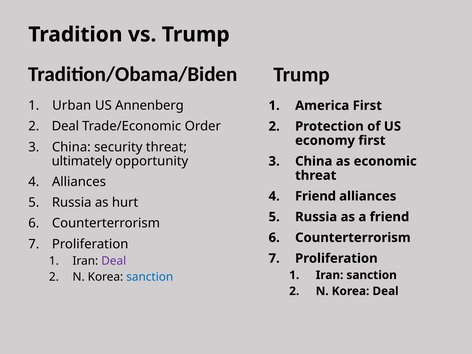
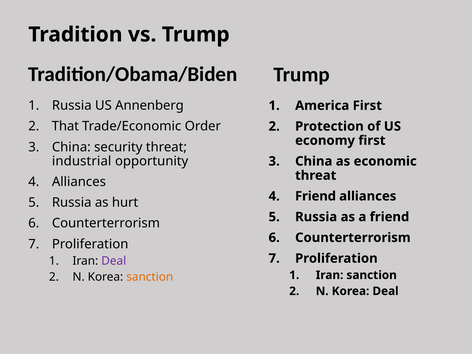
Urban: Urban -> Russia (72, 106)
Deal: Deal -> That (65, 126)
ultimately: ultimately -> industrial (82, 161)
sanction colour: blue -> orange (150, 277)
